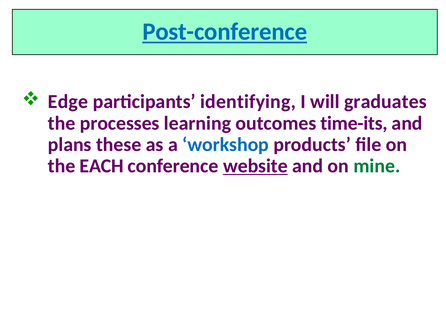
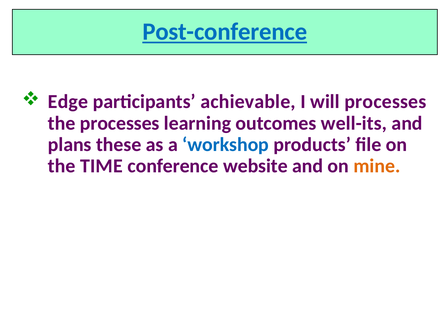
identifying: identifying -> achievable (248, 102)
will graduates: graduates -> processes (385, 102)
time-its: time-its -> well-its (354, 123)
EACH: EACH -> TIME (101, 166)
website underline: present -> none (255, 166)
mine colour: green -> orange (377, 166)
